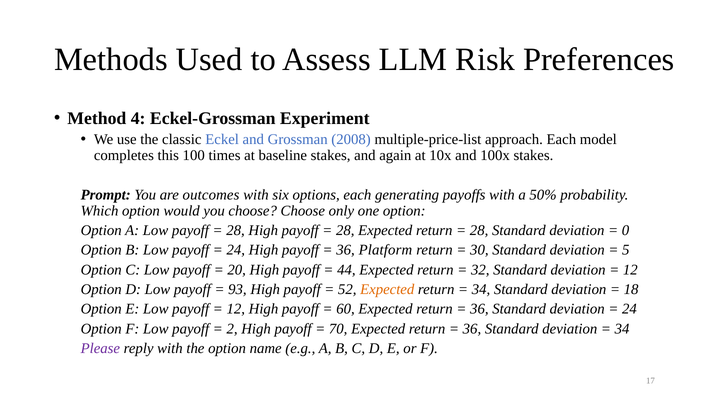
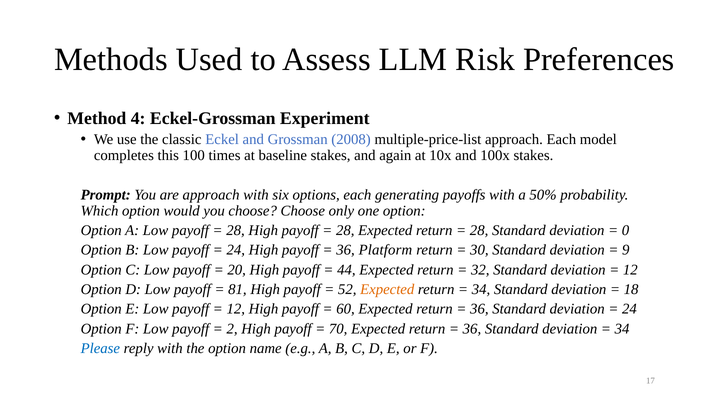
are outcomes: outcomes -> approach (211, 195)
5: 5 -> 9 (626, 250)
93: 93 -> 81 (237, 289)
Please colour: purple -> blue (100, 348)
